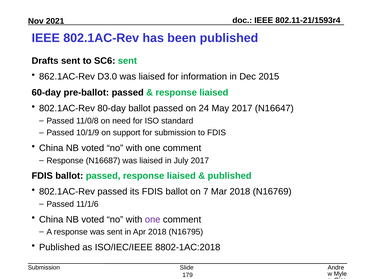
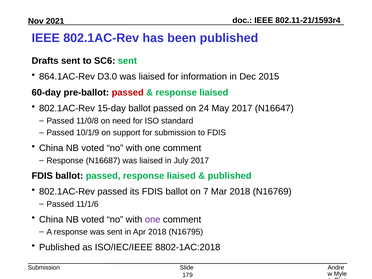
862.1AC-Rev: 862.1AC-Rev -> 864.1AC-Rev (67, 77)
passed colour: black -> red (128, 92)
80-day: 80-day -> 15-day (112, 108)
